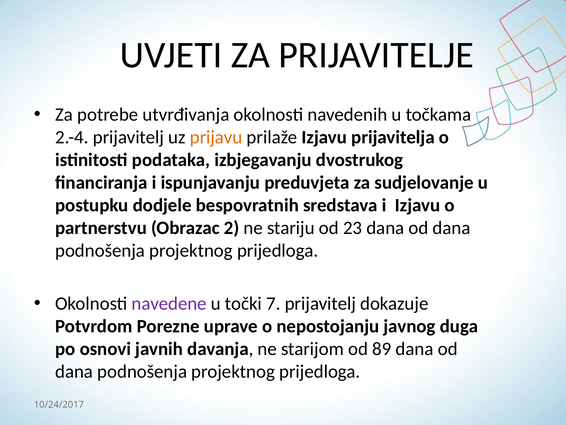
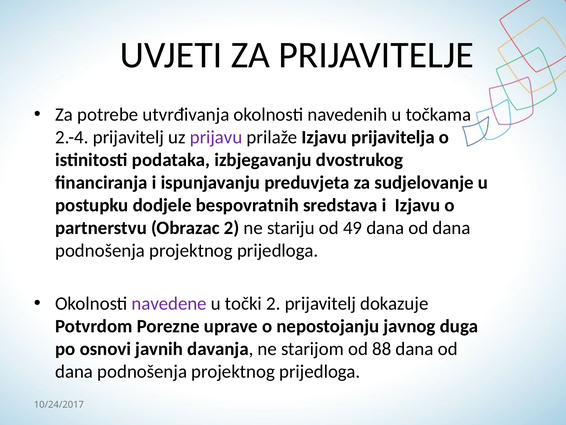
prijavu colour: orange -> purple (216, 137)
23: 23 -> 49 (353, 228)
točki 7: 7 -> 2 (273, 303)
89: 89 -> 88 (382, 348)
